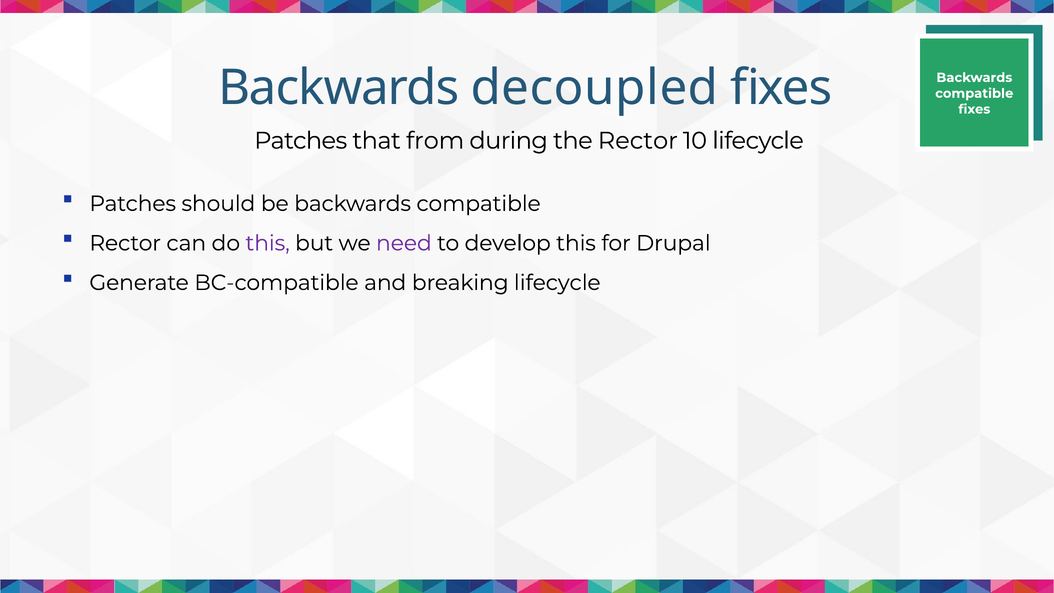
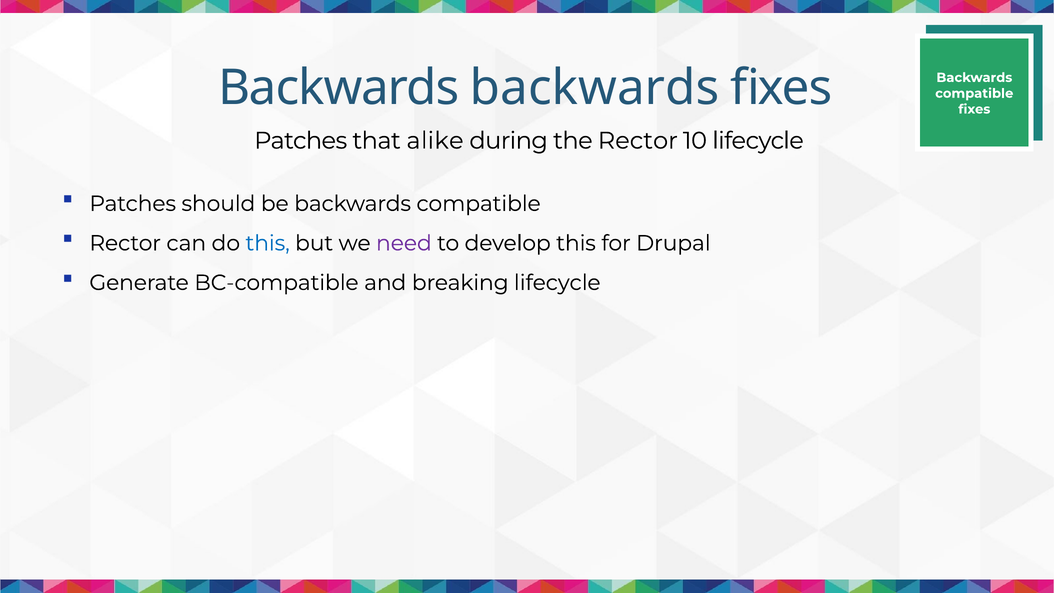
Backwards decoupled: decoupled -> backwards (595, 88)
from: from -> alike (435, 141)
this colour: purple -> blue (268, 243)
